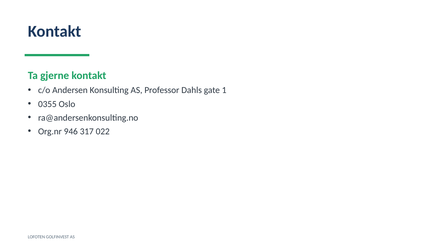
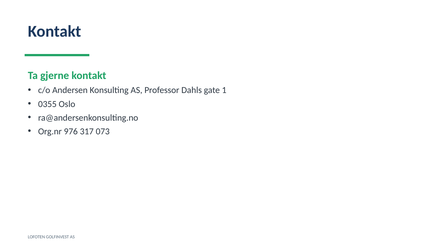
946: 946 -> 976 (71, 131)
022: 022 -> 073 (103, 131)
